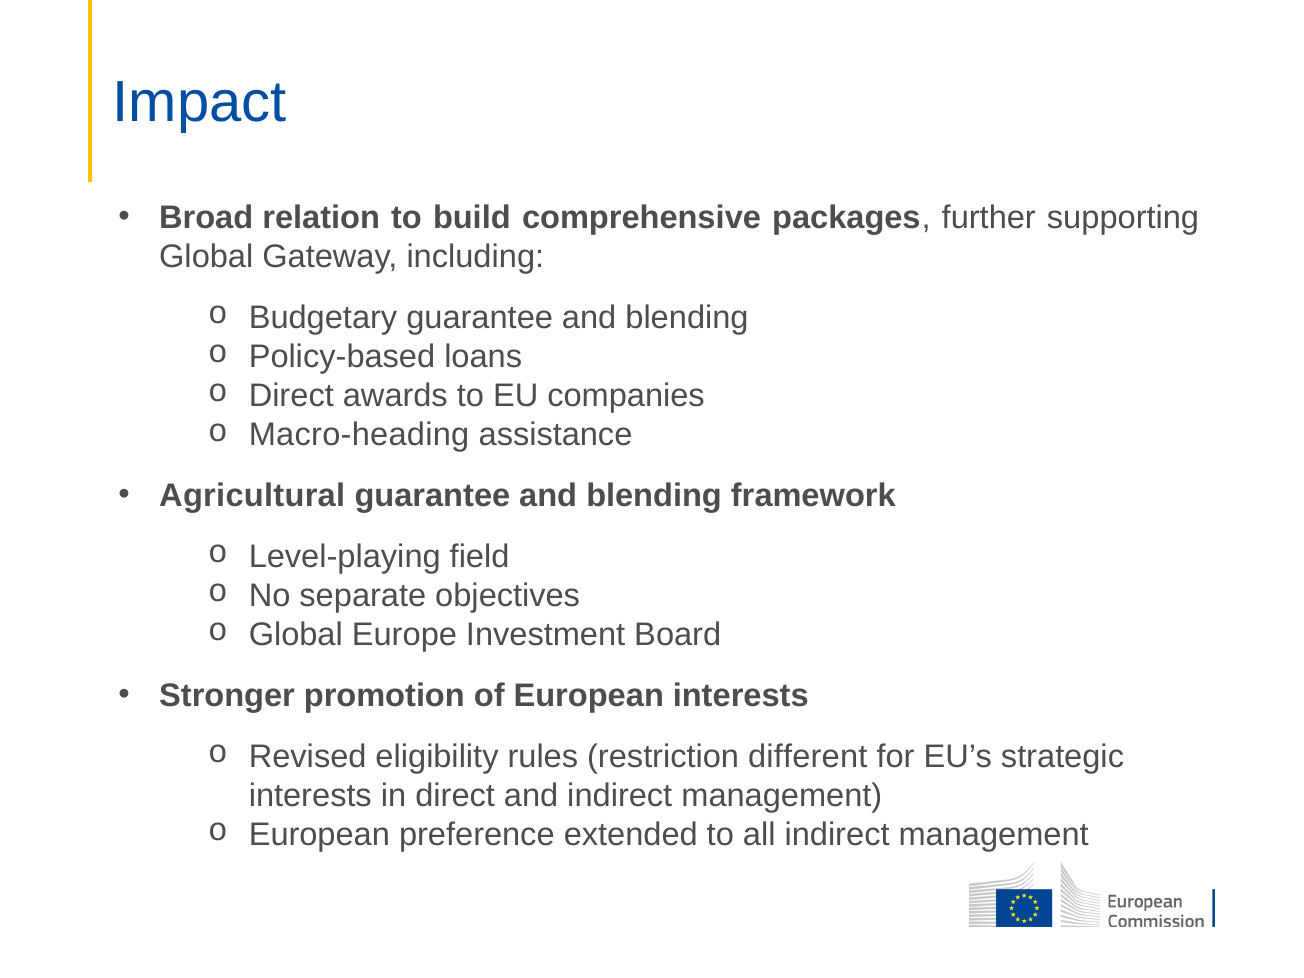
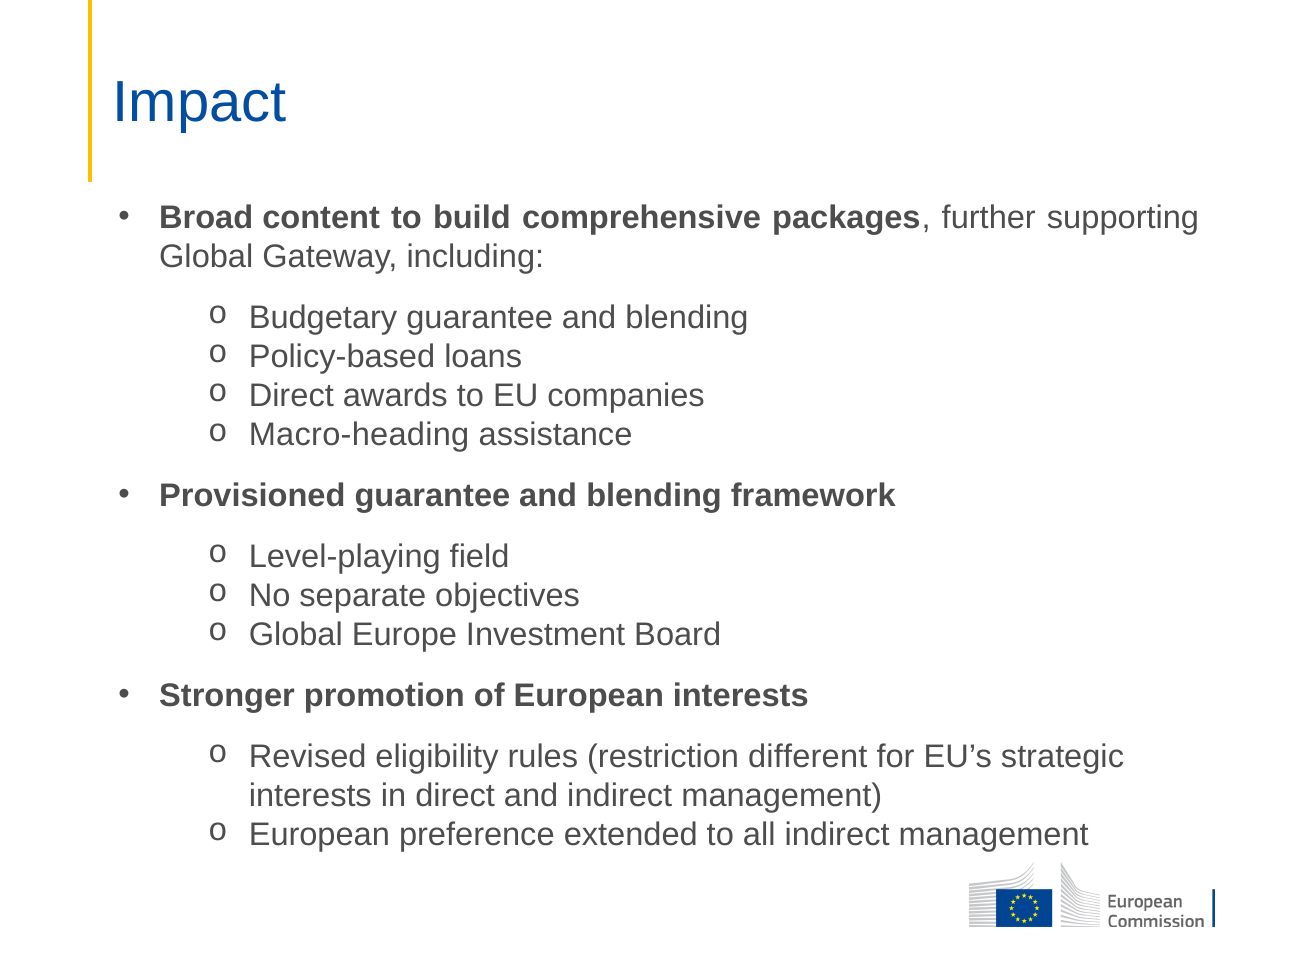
relation: relation -> content (321, 217)
Agricultural: Agricultural -> Provisioned (252, 496)
